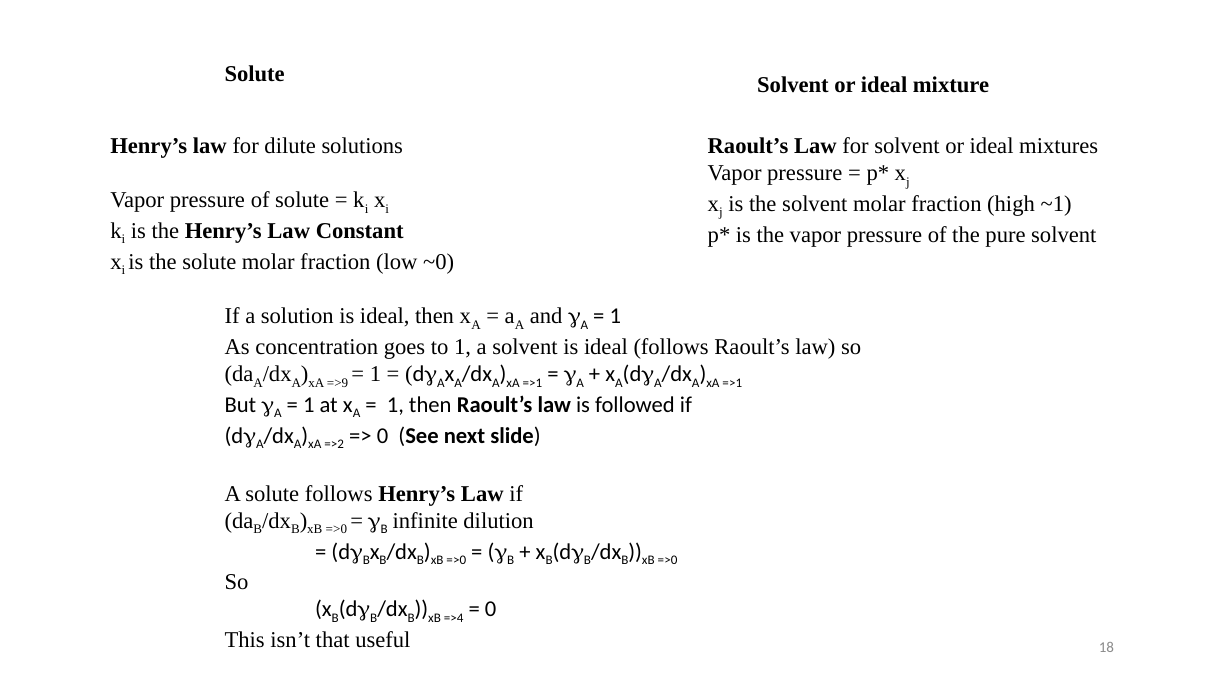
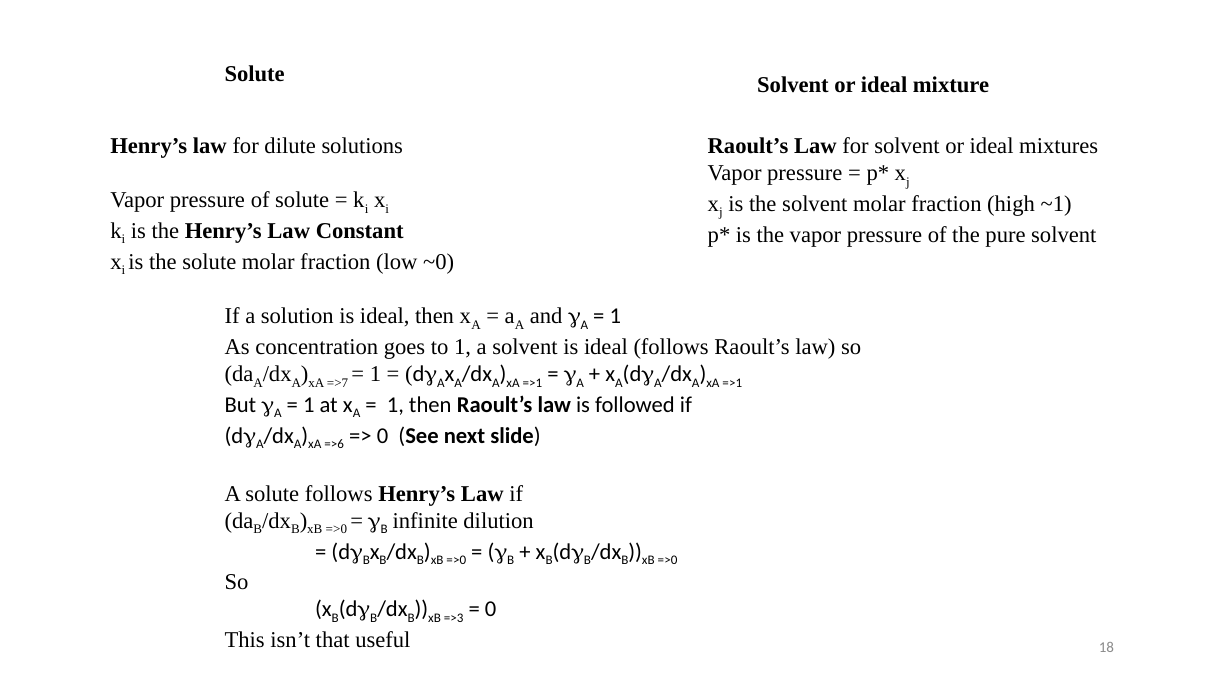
=>9: =>9 -> =>7 (338, 383)
=>2: =>2 -> =>6 (334, 445)
=>4: =>4 -> =>3 (454, 619)
